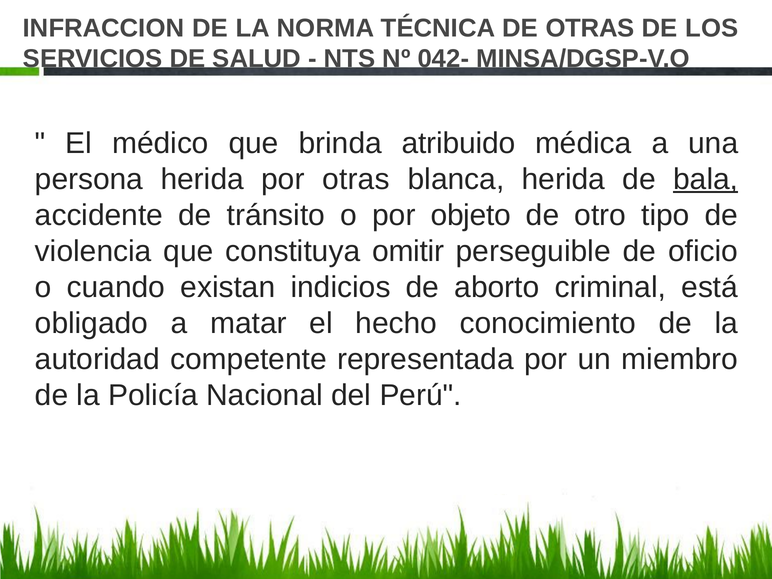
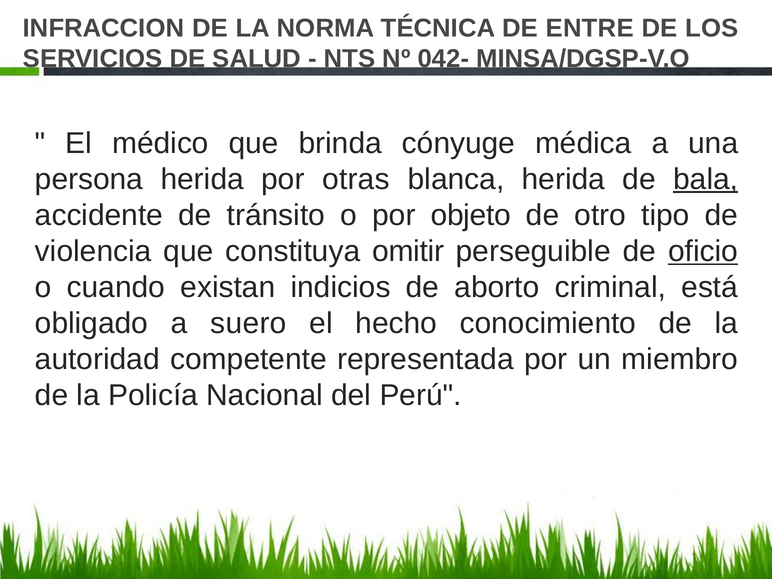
DE OTRAS: OTRAS -> ENTRE (590, 28)
atribuido: atribuido -> cónyuge (459, 143)
oficio underline: none -> present (703, 251)
matar: matar -> suero (248, 323)
